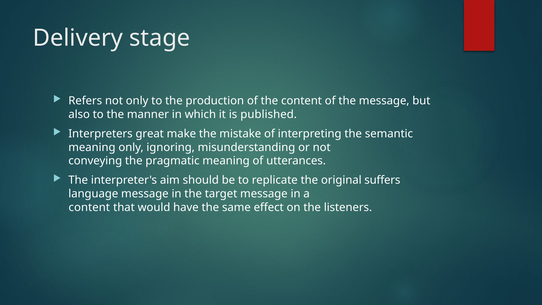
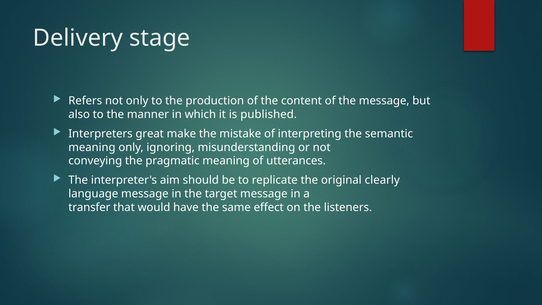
suffers: suffers -> clearly (382, 180)
content: content -> transfer (89, 207)
